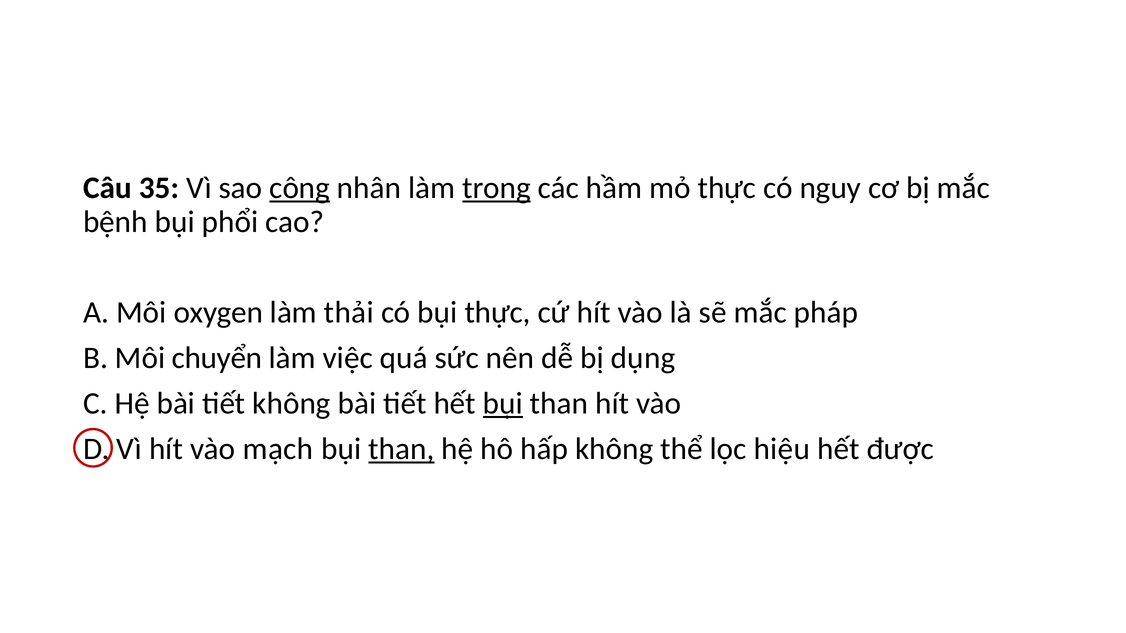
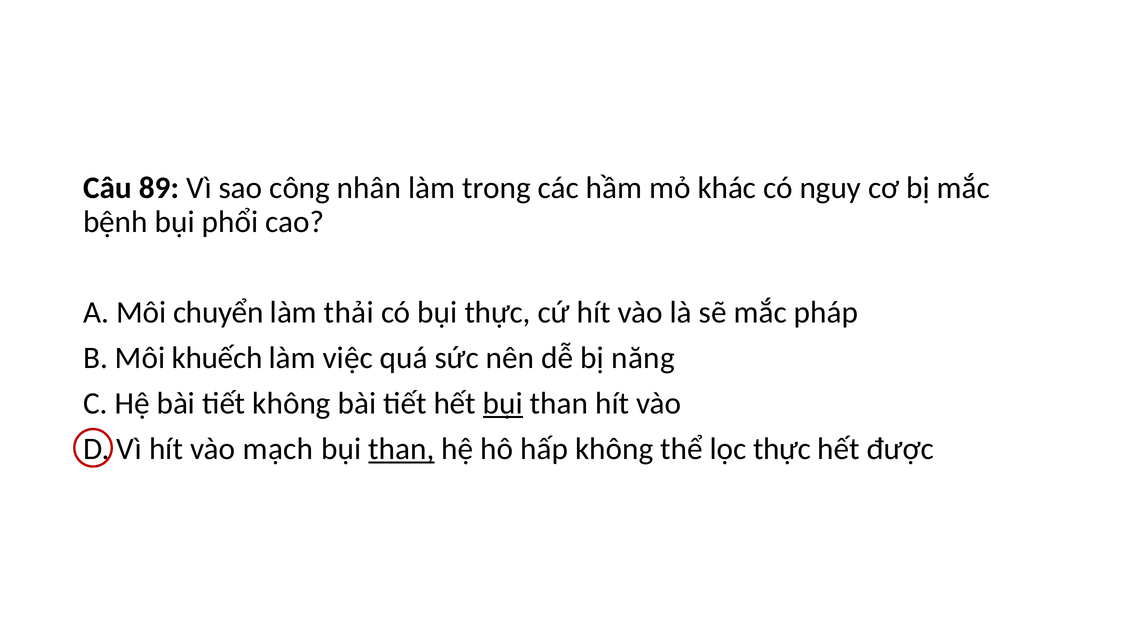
35: 35 -> 89 (159, 188)
công underline: present -> none (300, 188)
trong underline: present -> none (497, 188)
mỏ thực: thực -> khác (727, 188)
oxygen: oxygen -> chuyển (218, 313)
chuyển: chuyển -> khuếch (217, 358)
dụng: dụng -> năng (643, 358)
lọc hiệu: hiệu -> thực (782, 449)
